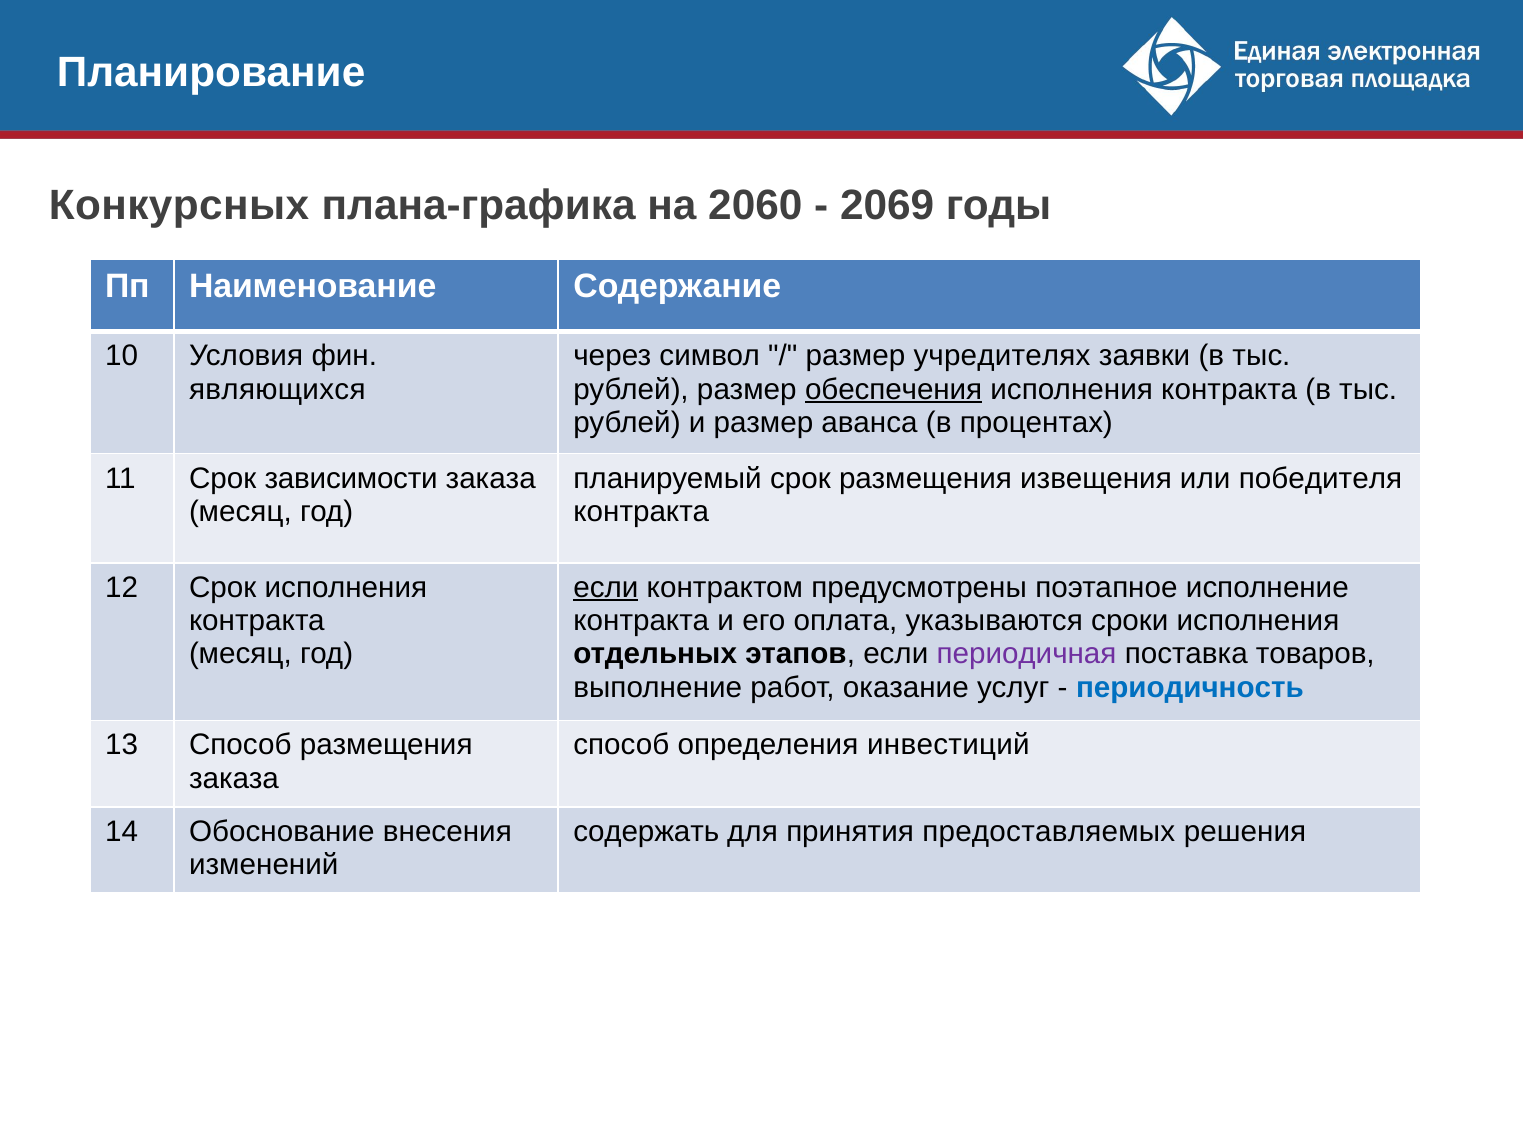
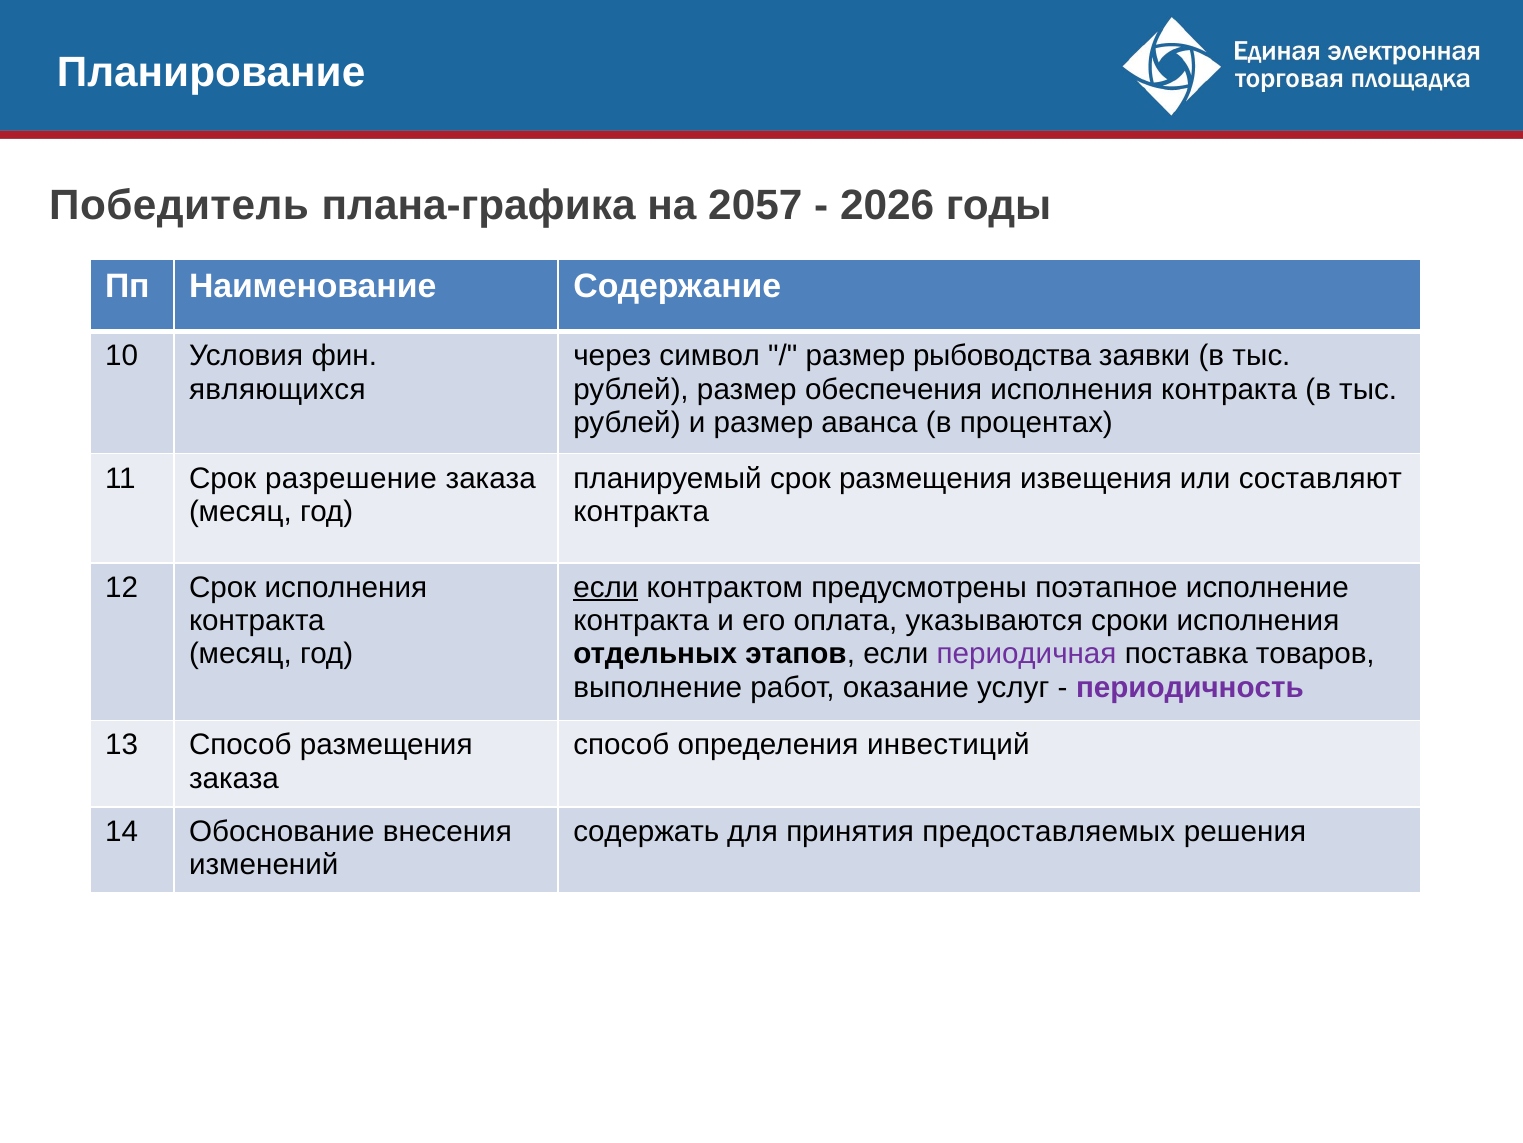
Конкурсных: Конкурсных -> Победитель (179, 206)
2060: 2060 -> 2057 (755, 206)
2069: 2069 -> 2026 (887, 206)
учредителях: учредителях -> рыбоводства (1002, 356)
обеспечения underline: present -> none (894, 389)
зависимости: зависимости -> разрешение (351, 478)
победителя: победителя -> составляют (1320, 478)
периодичность colour: blue -> purple (1190, 687)
